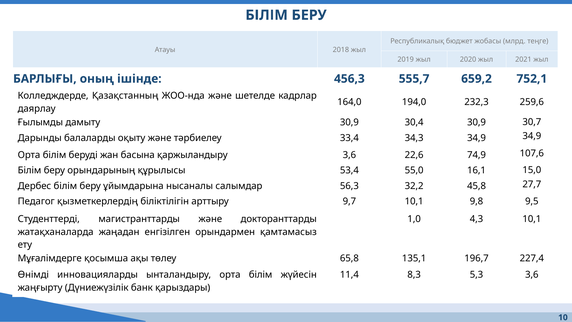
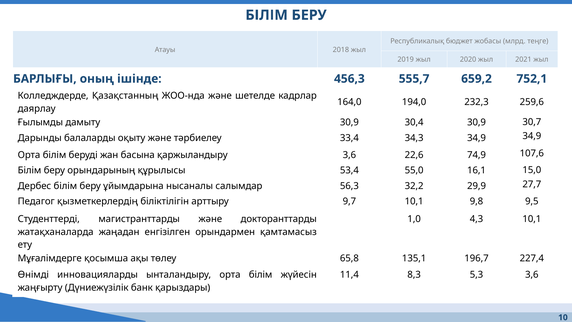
45,8: 45,8 -> 29,9 (477, 186)
